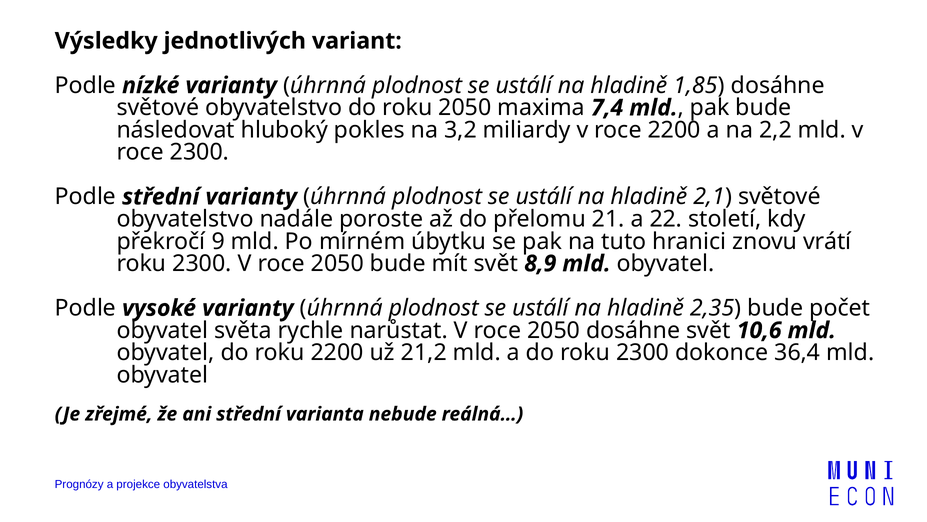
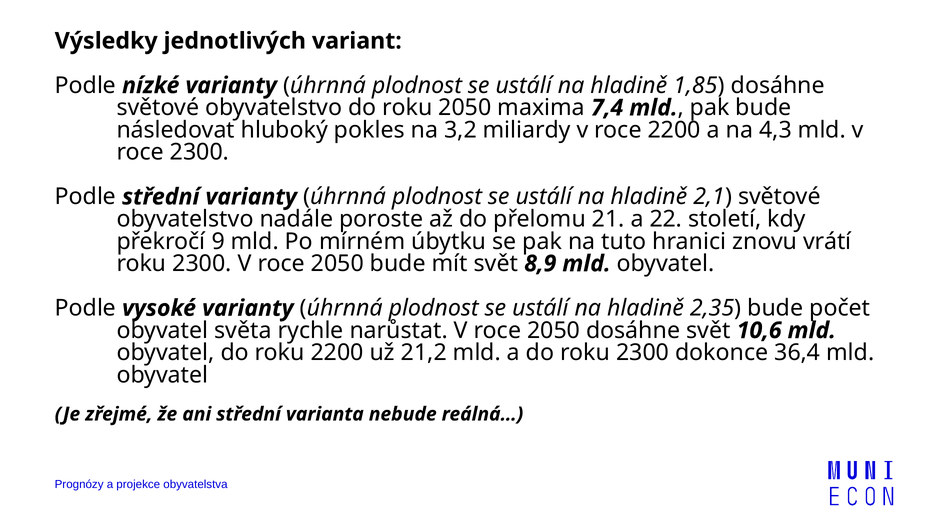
2,2: 2,2 -> 4,3 (775, 130)
